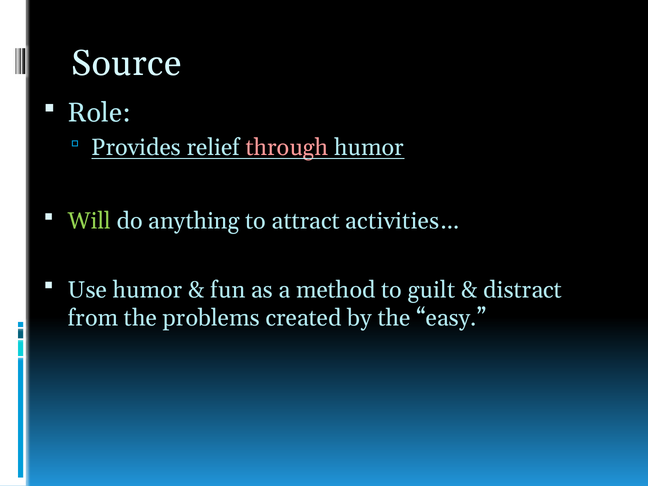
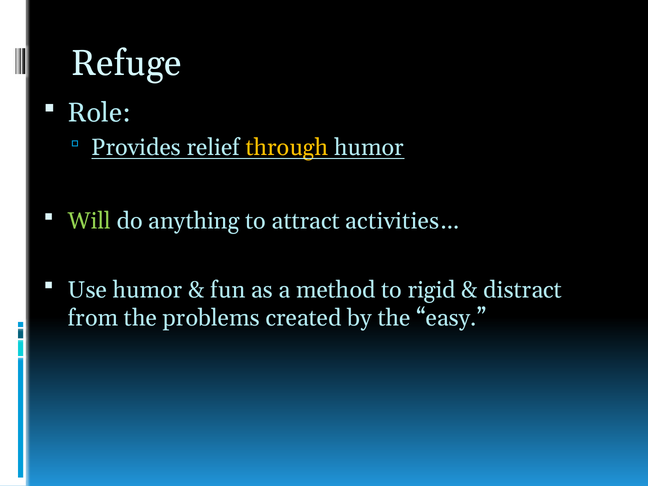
Source: Source -> Refuge (126, 64)
through colour: pink -> yellow (287, 148)
guilt: guilt -> rigid (432, 290)
